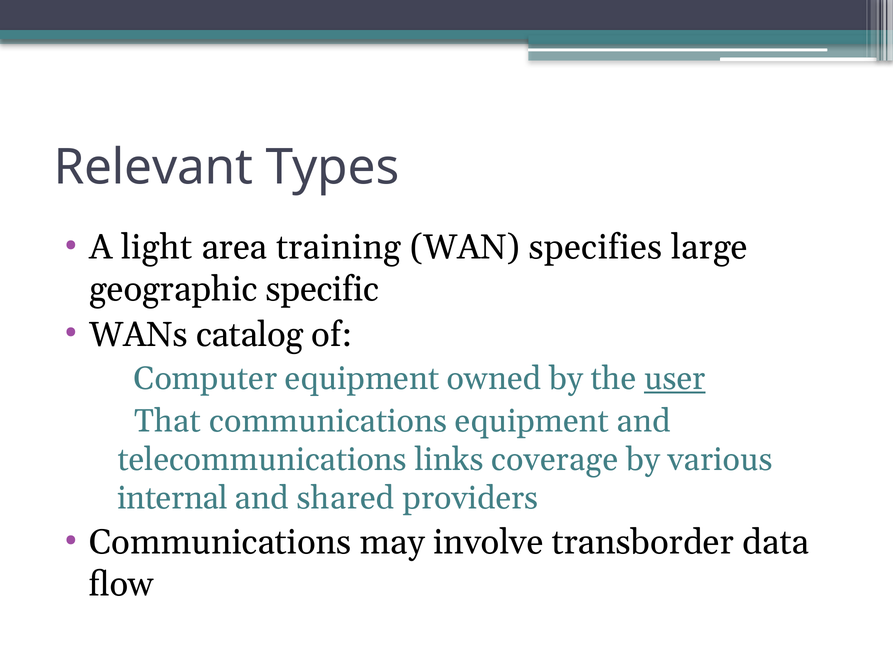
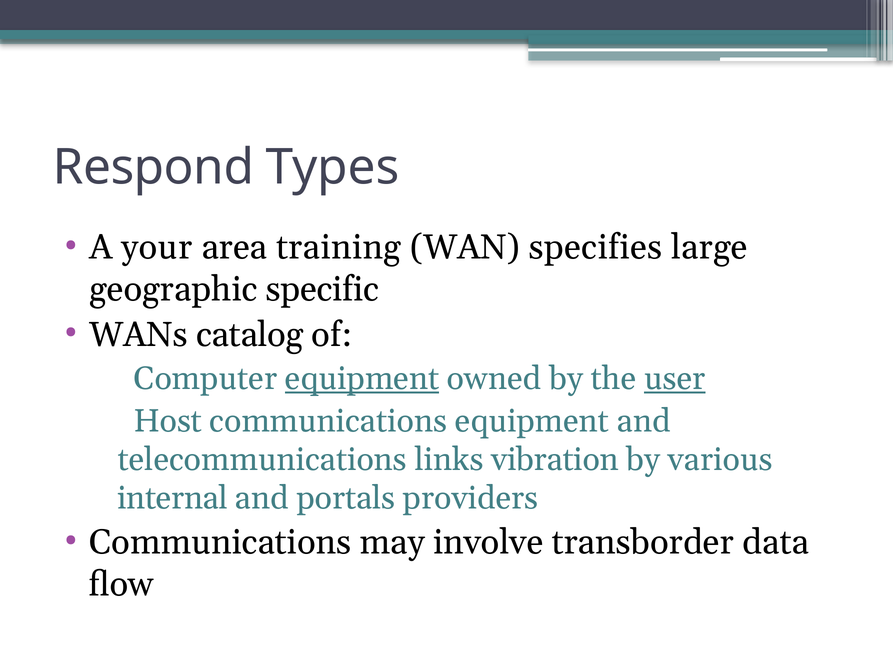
Relevant: Relevant -> Respond (153, 167)
light: light -> your (157, 247)
equipment underline: none -> present (362, 378)
That: That -> Host (168, 421)
coverage: coverage -> vibration (555, 459)
shared: shared -> portals (346, 498)
